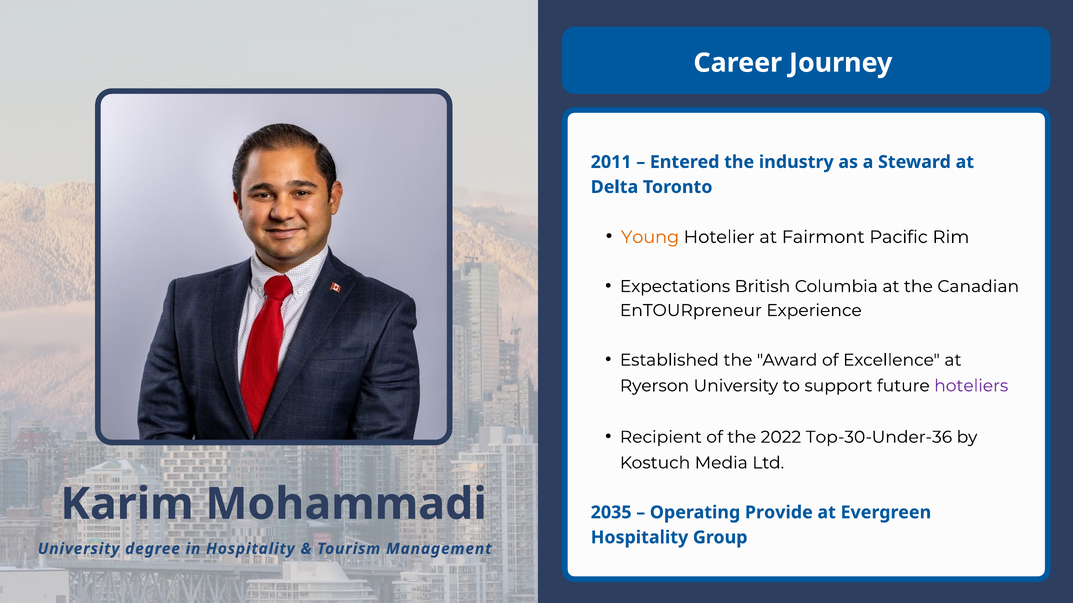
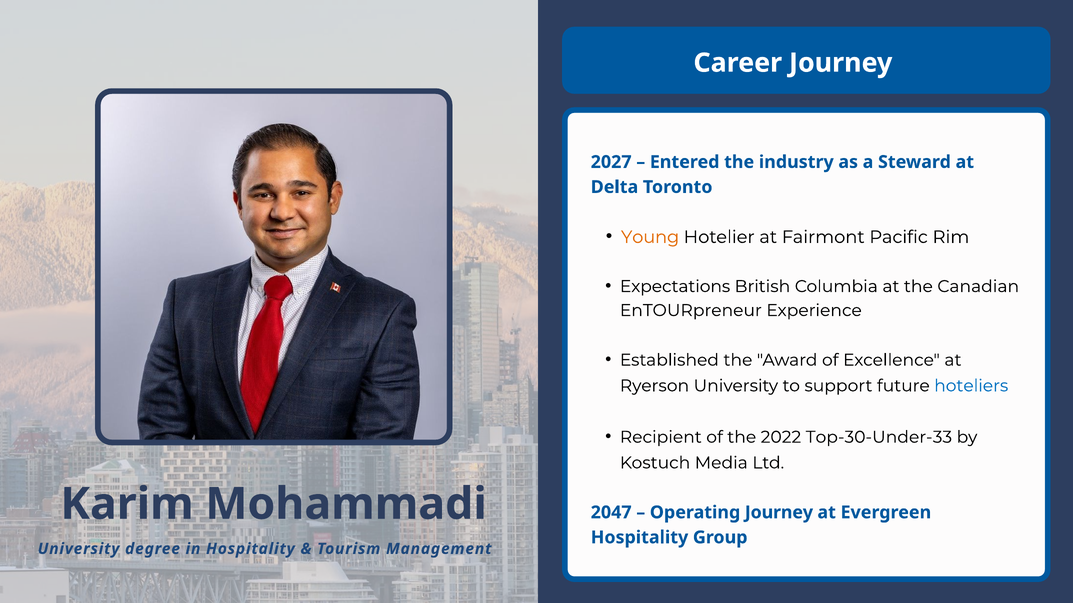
2011: 2011 -> 2027 (611, 162)
hoteliers colour: purple -> blue (971, 386)
Top-30-Under-36: Top-30-Under-36 -> Top-30-Under-33 (879, 438)
2035: 2035 -> 2047 (611, 513)
Operating Provide: Provide -> Journey (779, 513)
